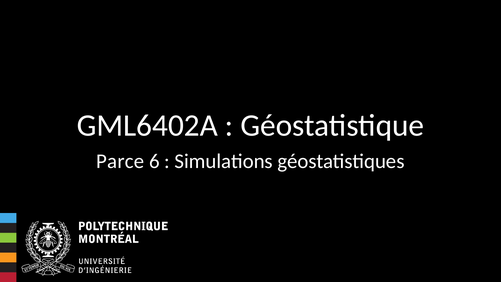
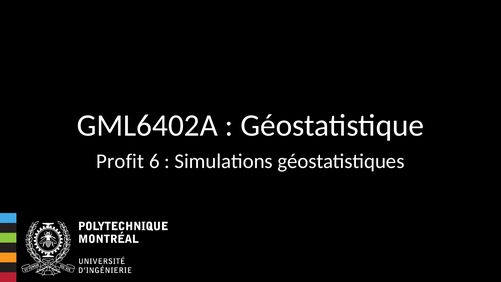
Parce: Parce -> Profit (120, 161)
